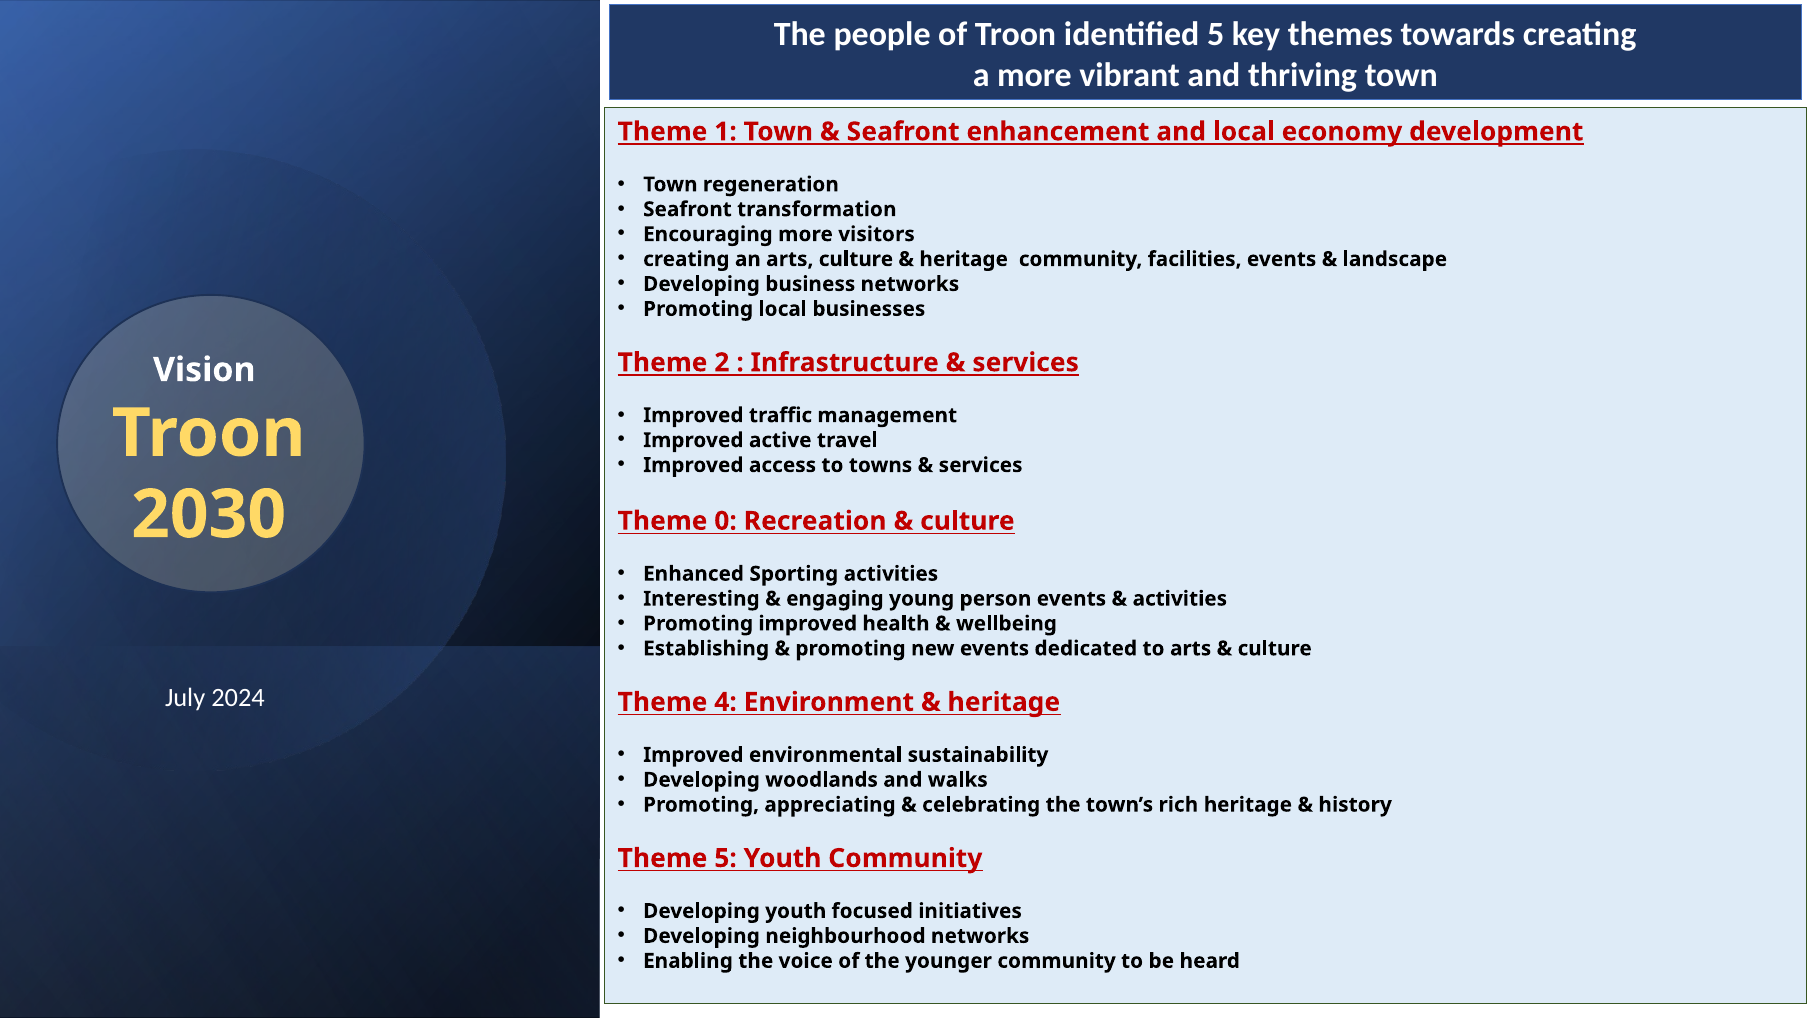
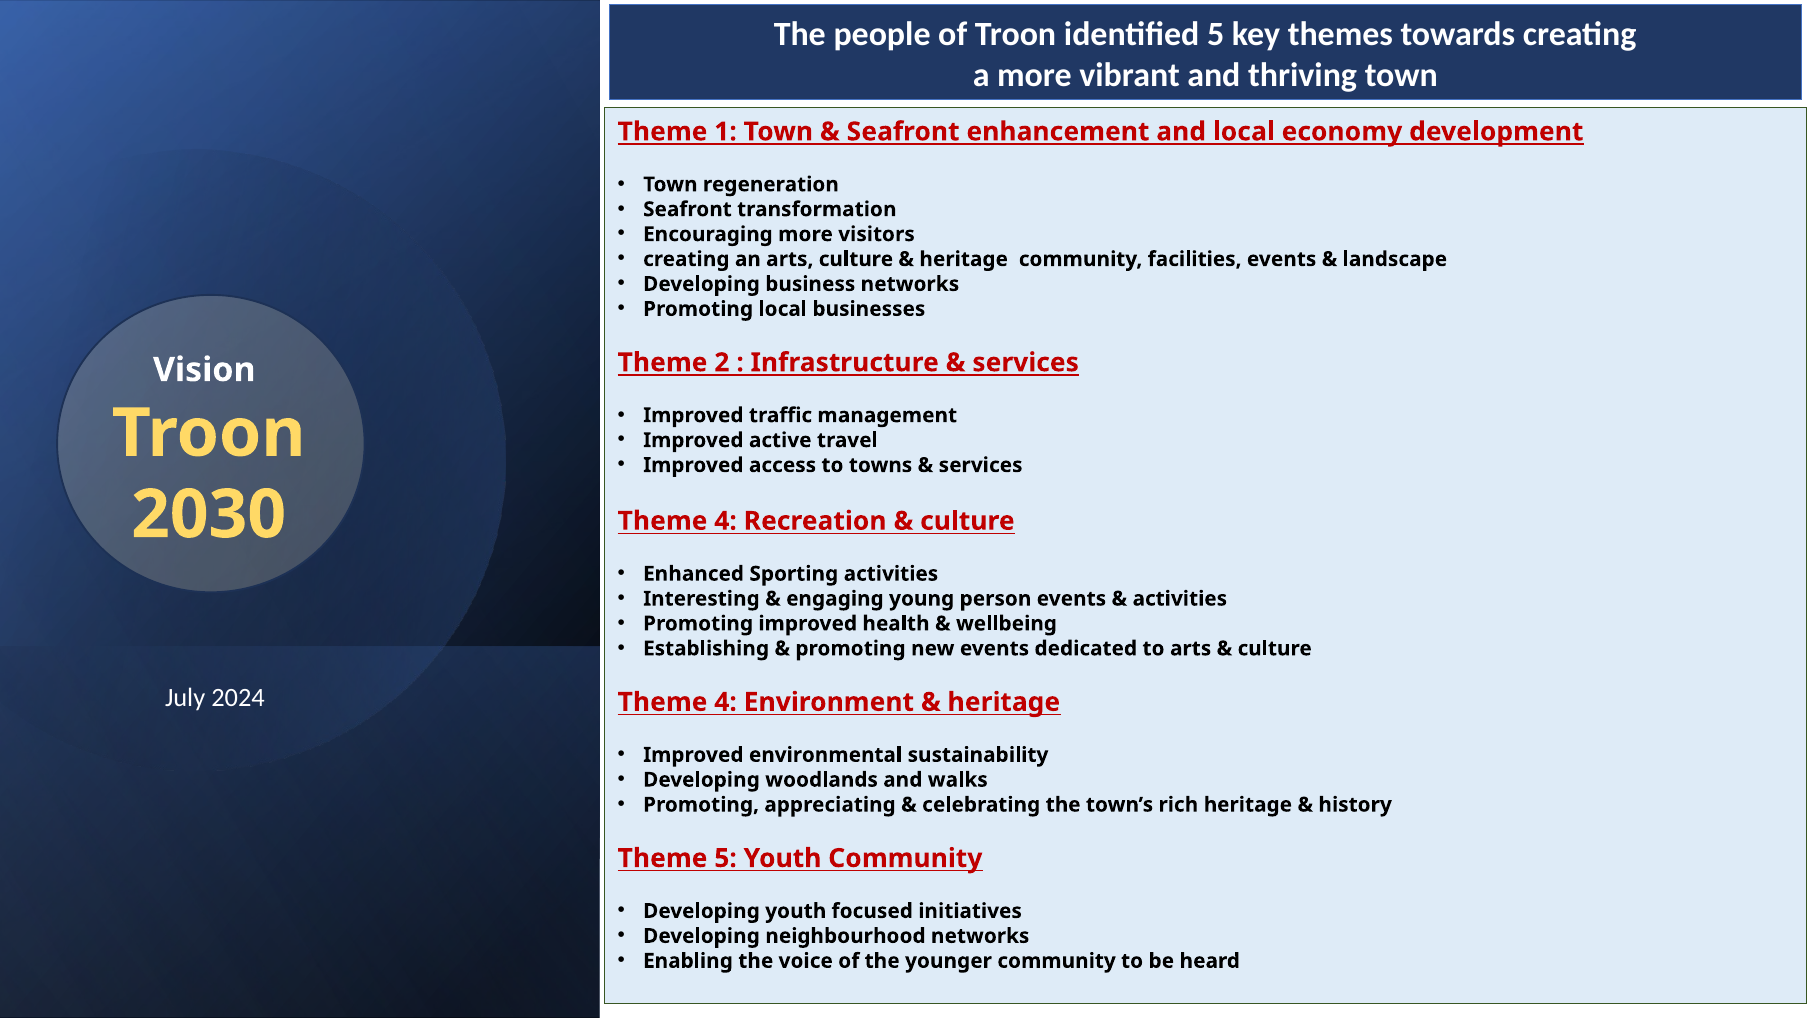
0: 0 -> 4 (726, 521)
